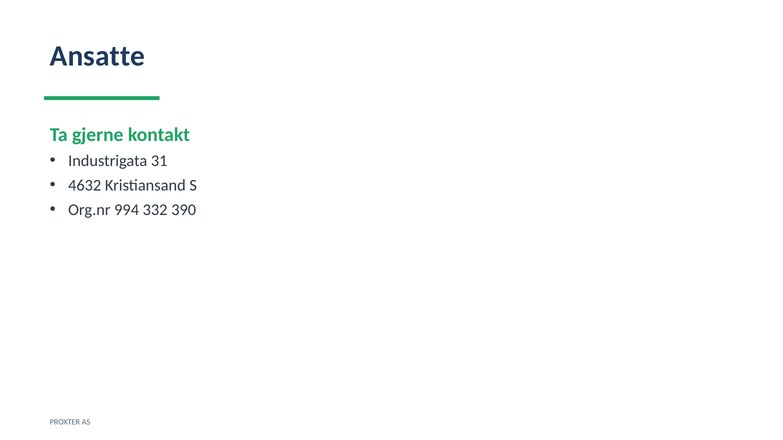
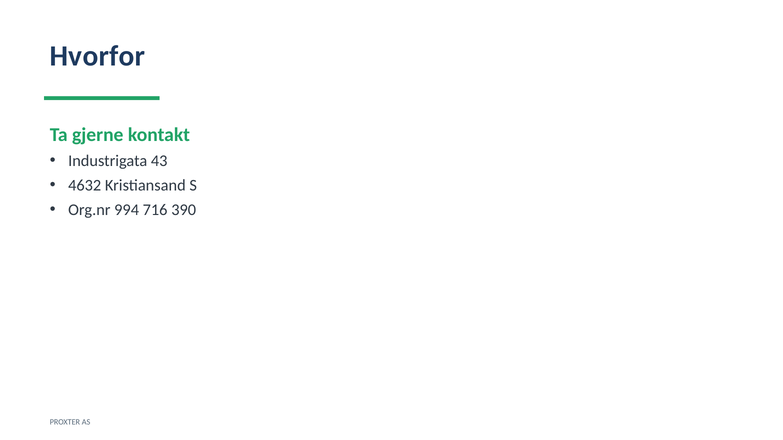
Ansatte: Ansatte -> Hvorfor (97, 56)
31: 31 -> 43 (159, 161)
332: 332 -> 716 (155, 210)
